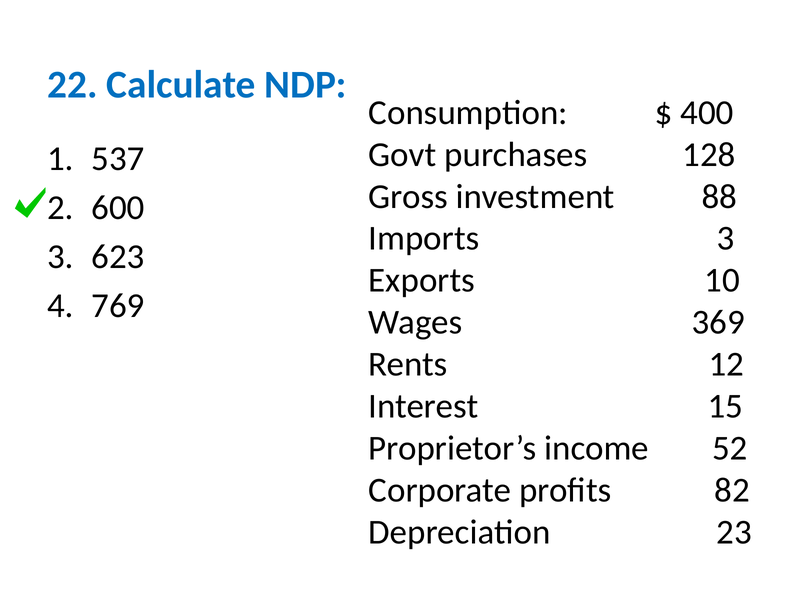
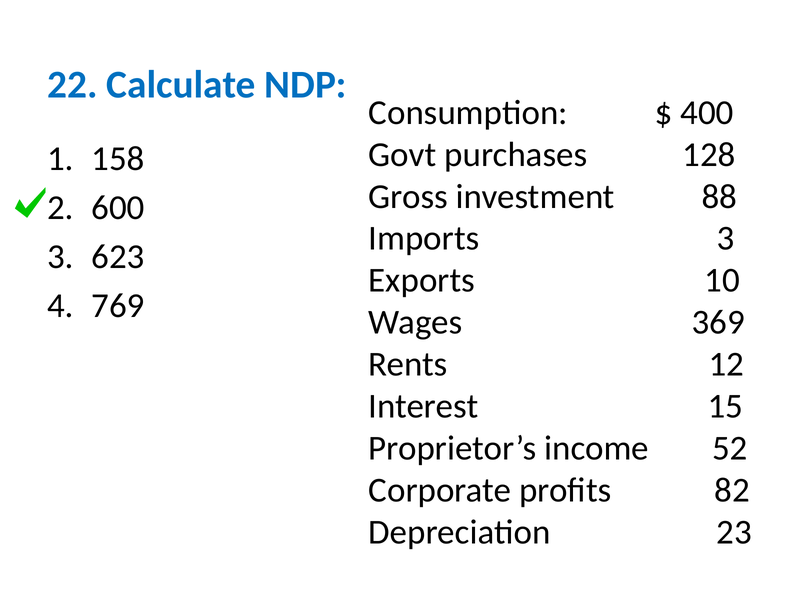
537: 537 -> 158 (118, 159)
